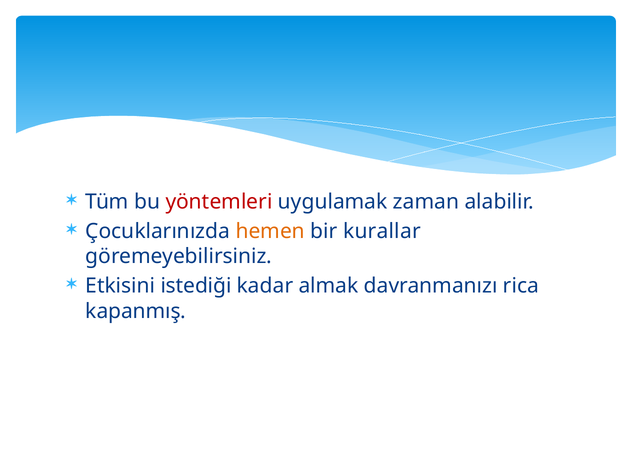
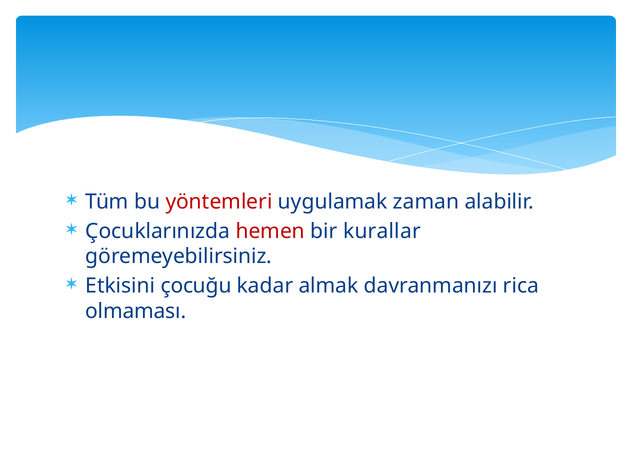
hemen colour: orange -> red (270, 231)
istediği: istediği -> çocuğu (196, 286)
kapanmış: kapanmış -> olmaması (136, 311)
